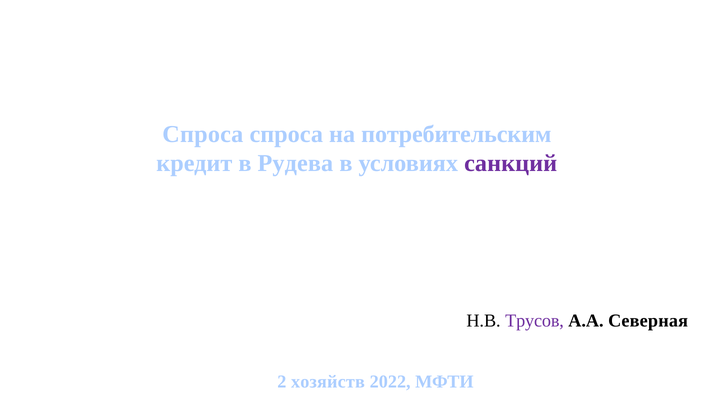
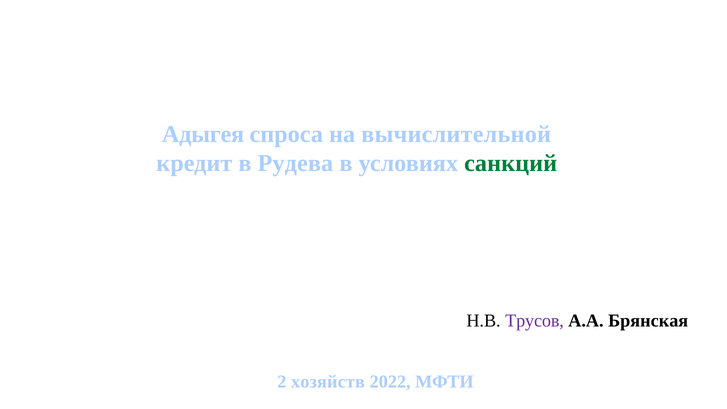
Спроса: Спроса -> Адыгея (203, 134)
потребительским: потребительским -> вычислительной (456, 134)
санкций colour: purple -> green (511, 163)
Северная: Северная -> Брянская (648, 321)
